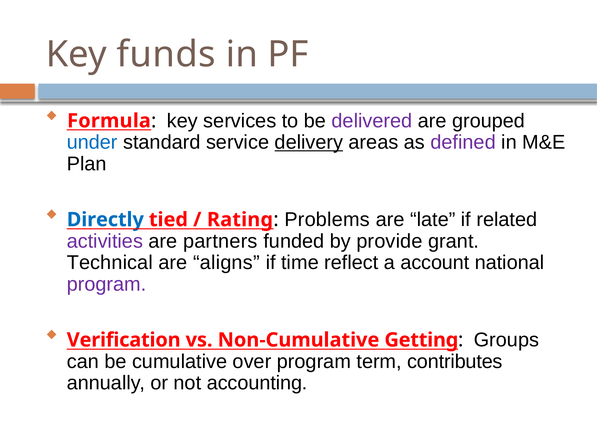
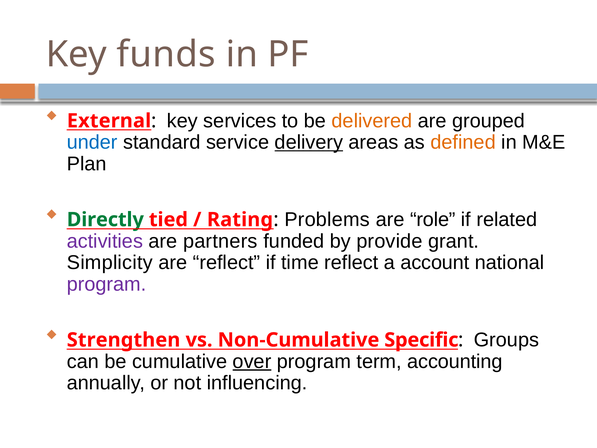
Formula: Formula -> External (109, 121)
delivered colour: purple -> orange (372, 121)
defined colour: purple -> orange (463, 142)
Directly colour: blue -> green (105, 220)
late: late -> role (433, 220)
Technical: Technical -> Simplicity (110, 262)
are aligns: aligns -> reflect (226, 262)
Verification: Verification -> Strengthen (124, 340)
Getting: Getting -> Specific (421, 340)
over underline: none -> present (252, 361)
contributes: contributes -> accounting (455, 361)
accounting: accounting -> influencing (257, 383)
